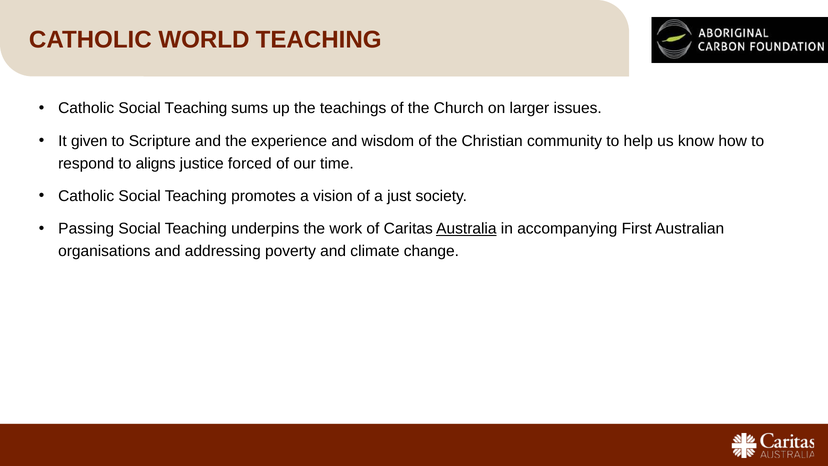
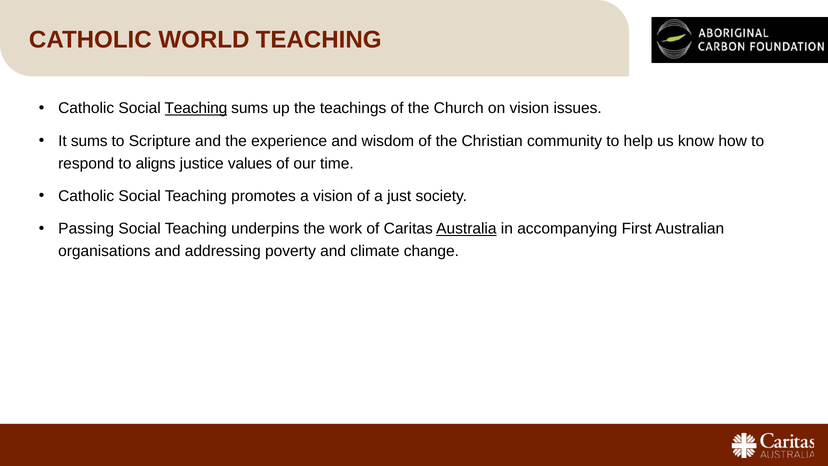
Teaching underline: none -> present (196, 108)
on larger: larger -> vision (529, 108)
It given: given -> sums (89, 141)
forced: forced -> values (250, 163)
